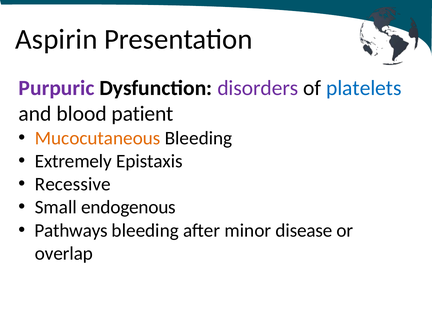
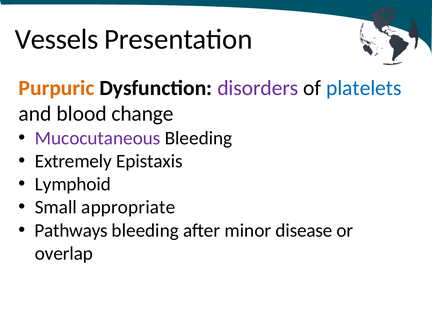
Aspirin: Aspirin -> Vessels (57, 39)
Purpuric colour: purple -> orange (57, 88)
patient: patient -> change (143, 114)
Mucocutaneous colour: orange -> purple (98, 138)
Recessive: Recessive -> Lymphoid (73, 184)
endogenous: endogenous -> appropriate (128, 207)
